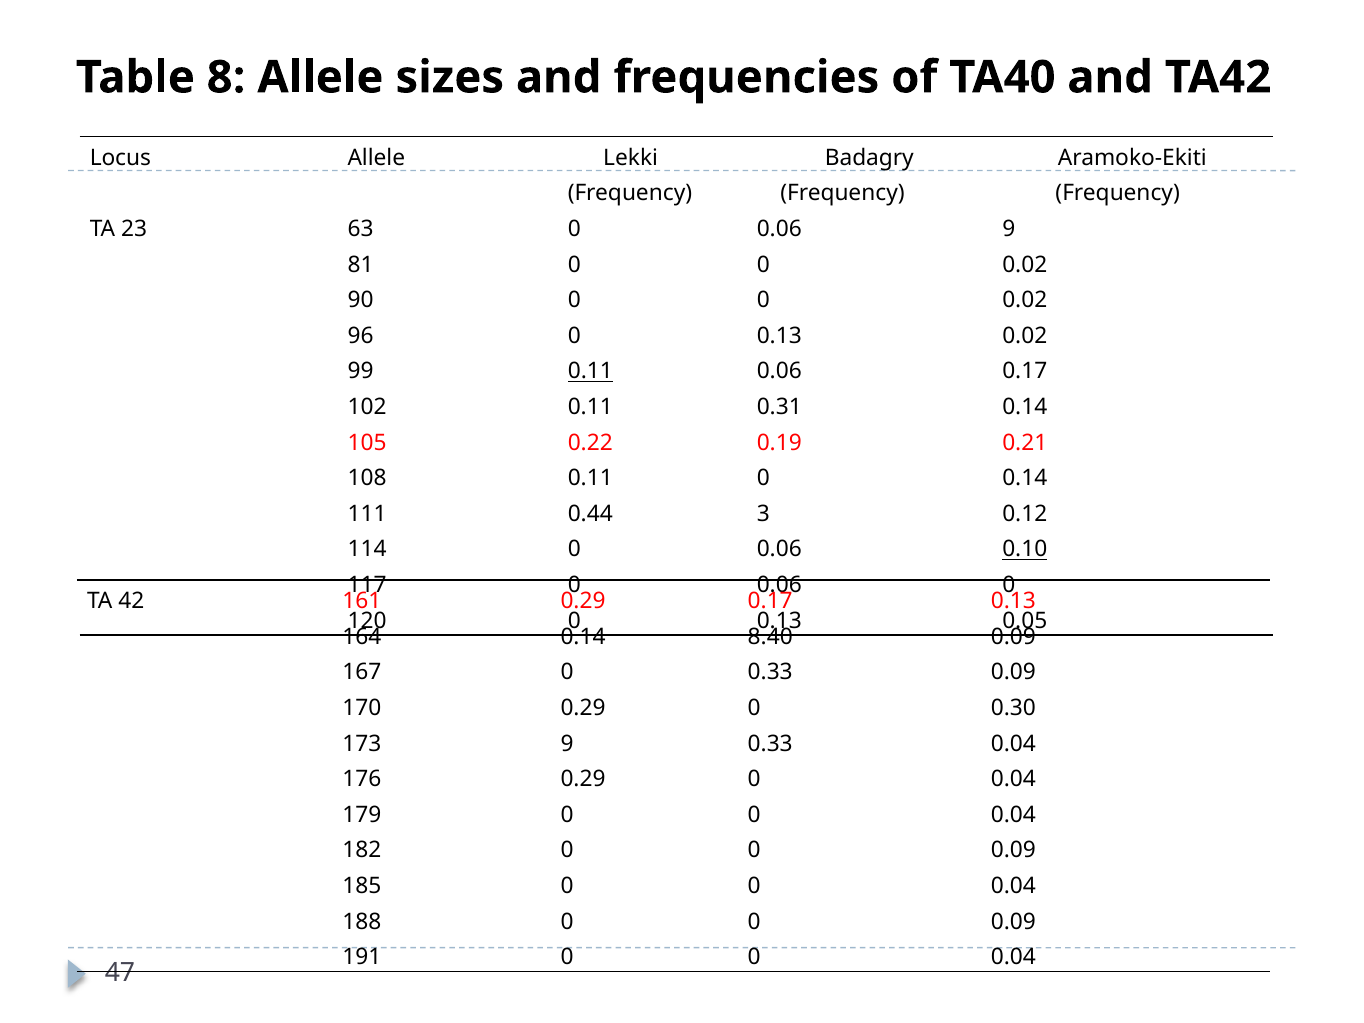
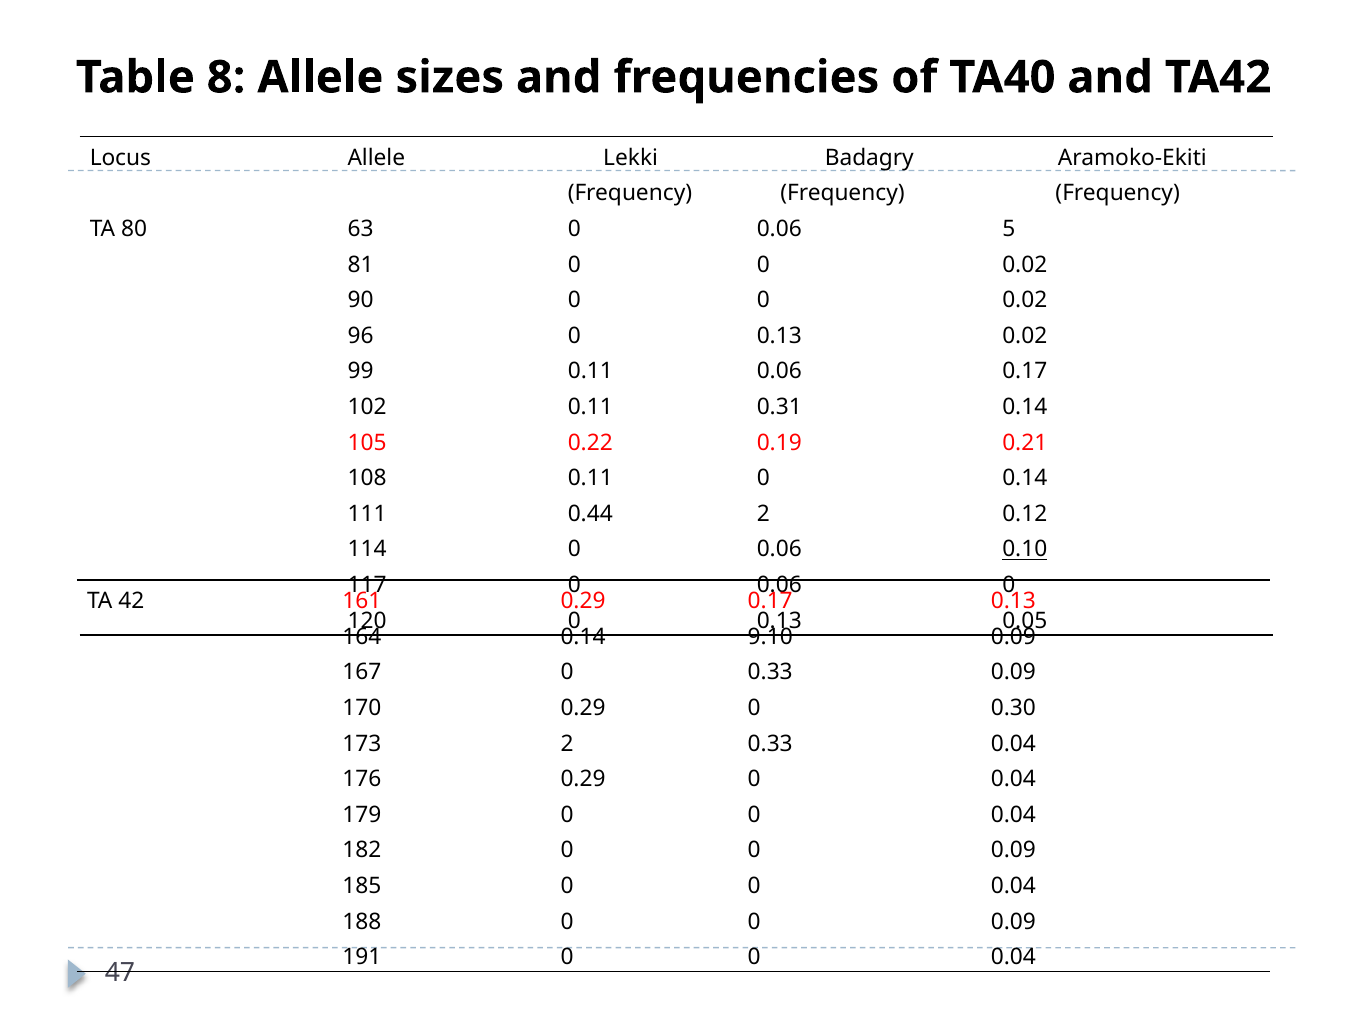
23: 23 -> 80 (134, 229)
0.06 9: 9 -> 5 (1009, 229)
0.11 underline: present -> none (590, 371)
0.44 3: 3 -> 2 (763, 514)
8.40: 8.40 -> 9.10 (770, 637)
173 9: 9 -> 2 (567, 744)
